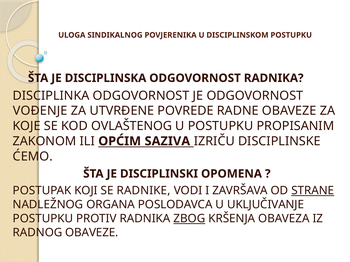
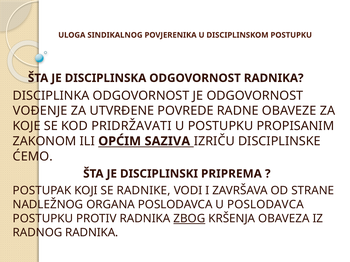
OVLAŠTENOG: OVLAŠTENOG -> PRIDRŽAVATI (131, 126)
OPOMENA: OPOMENA -> PRIPREMA (231, 174)
STRANE underline: present -> none (313, 191)
U UKLJUČIVANJE: UKLJUČIVANJE -> POSLODAVCA (265, 205)
RADNOG OBAVEZE: OBAVEZE -> RADNIKA (92, 233)
